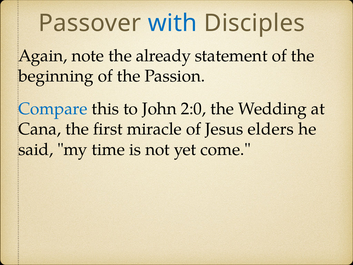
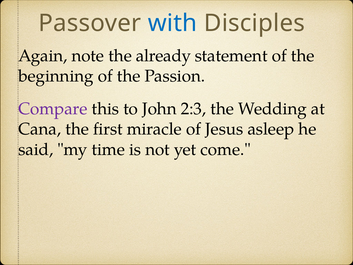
Compare colour: blue -> purple (53, 109)
2:0: 2:0 -> 2:3 (193, 109)
elders: elders -> asleep (271, 129)
